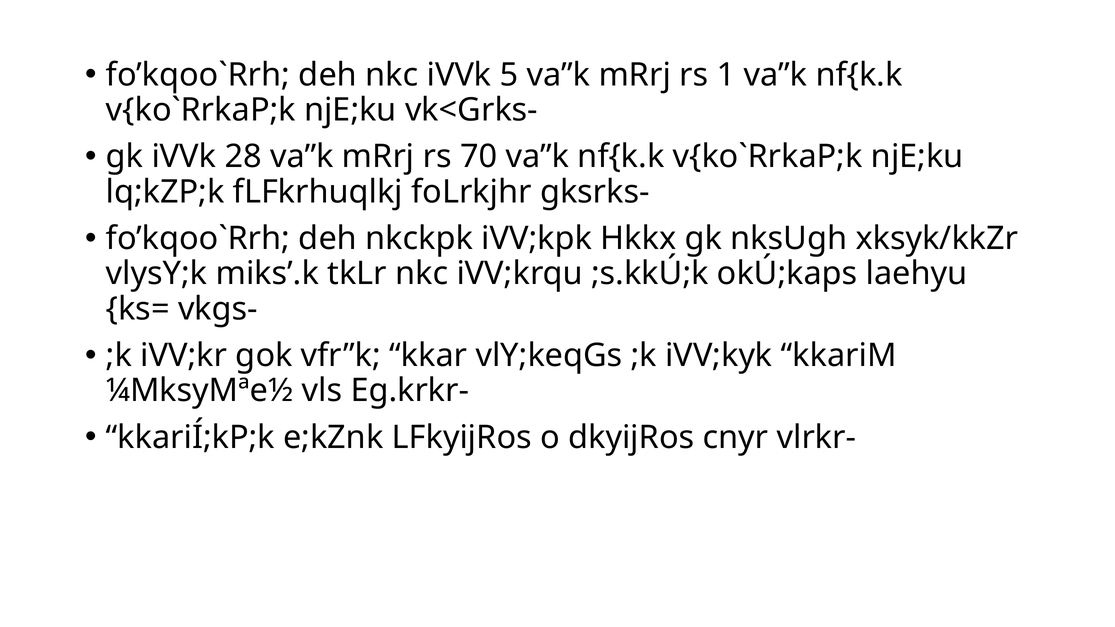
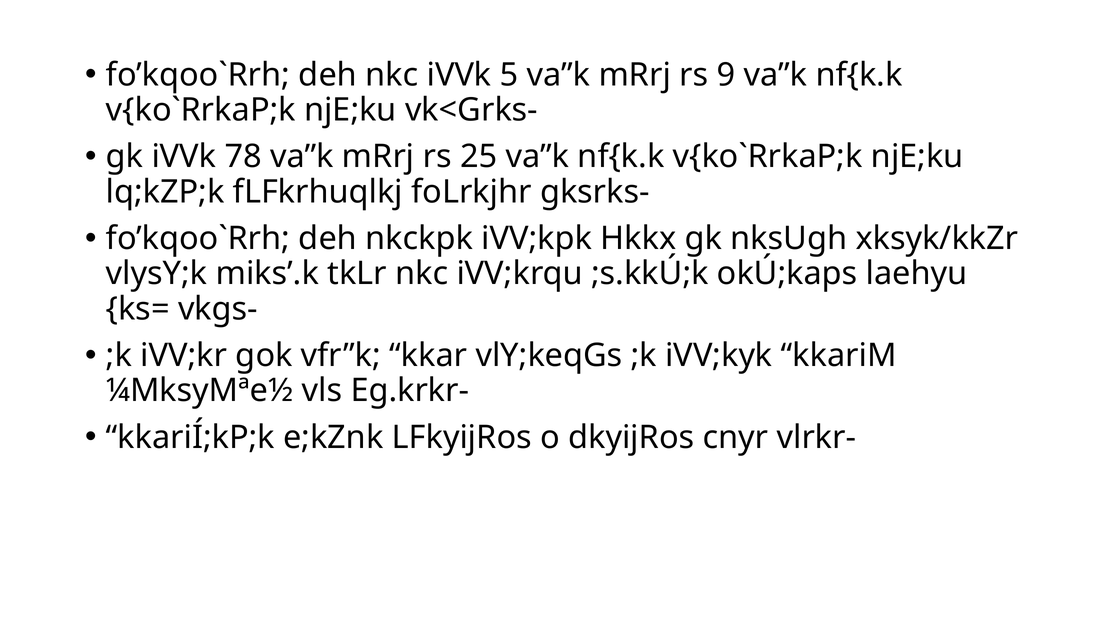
1: 1 -> 9 (726, 75)
28: 28 -> 78 (243, 157)
70: 70 -> 25 (479, 157)
